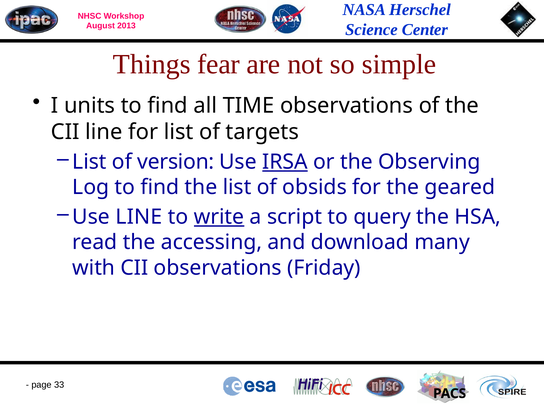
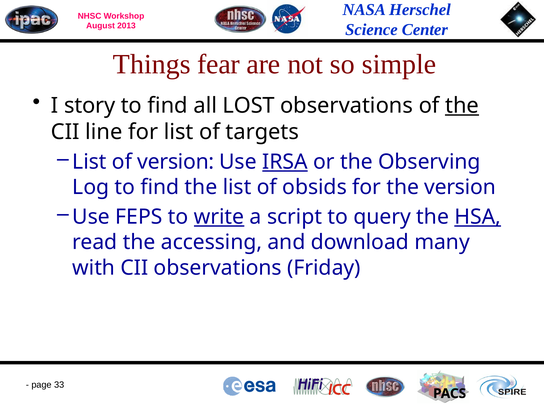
units: units -> story (90, 106)
TIME: TIME -> LOST (249, 106)
the underline: none -> present (462, 106)
the geared: geared -> version (460, 187)
Use LINE: LINE -> FEPS (139, 217)
HSA underline: none -> present (478, 217)
